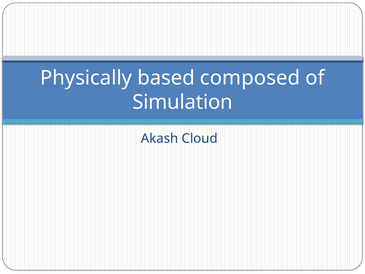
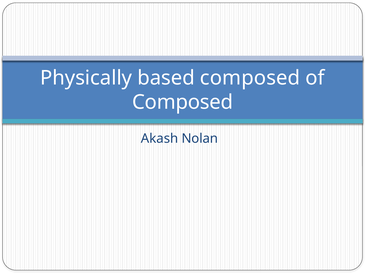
Simulation: Simulation -> Composed (183, 102)
Cloud: Cloud -> Nolan (200, 138)
